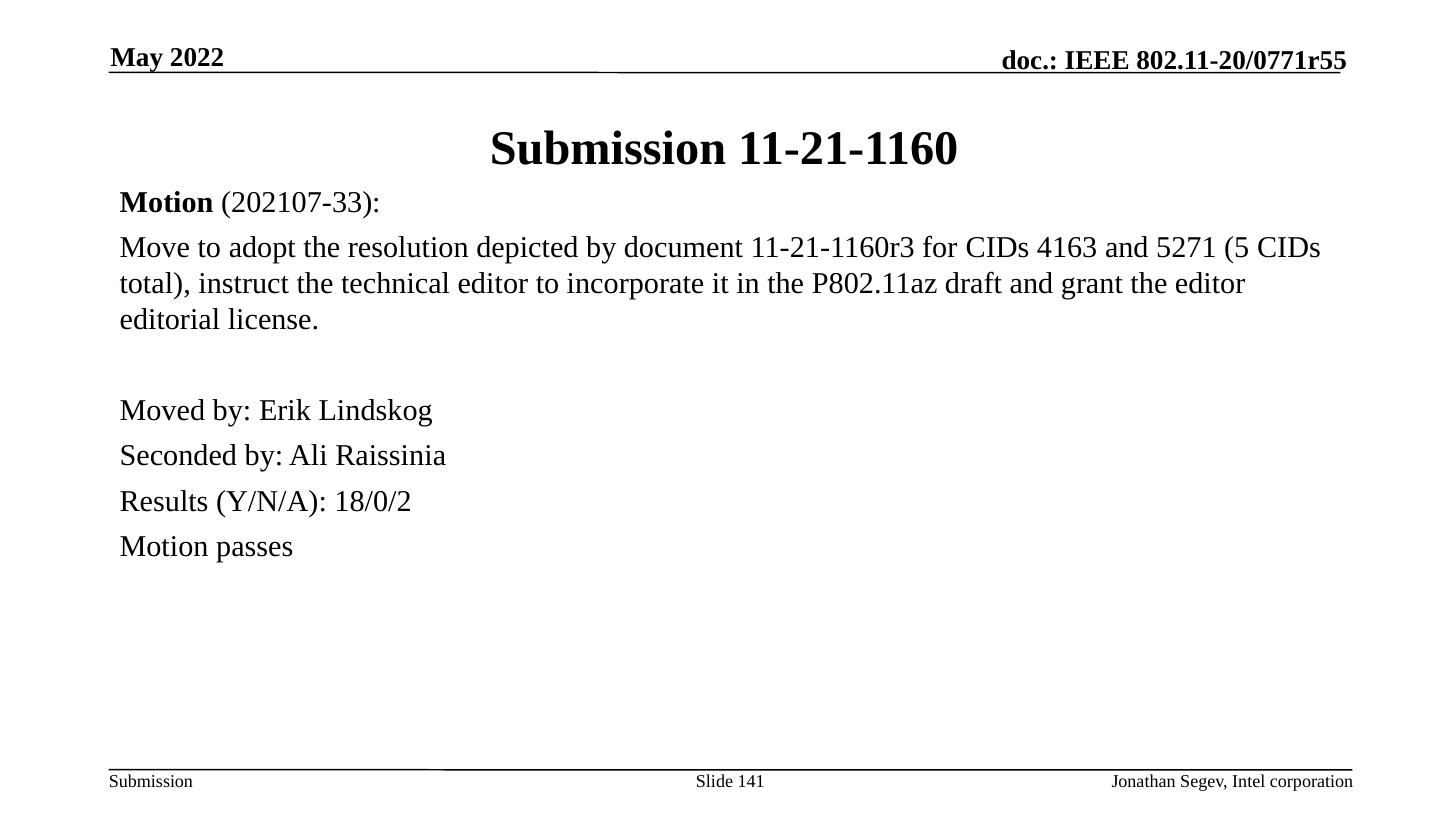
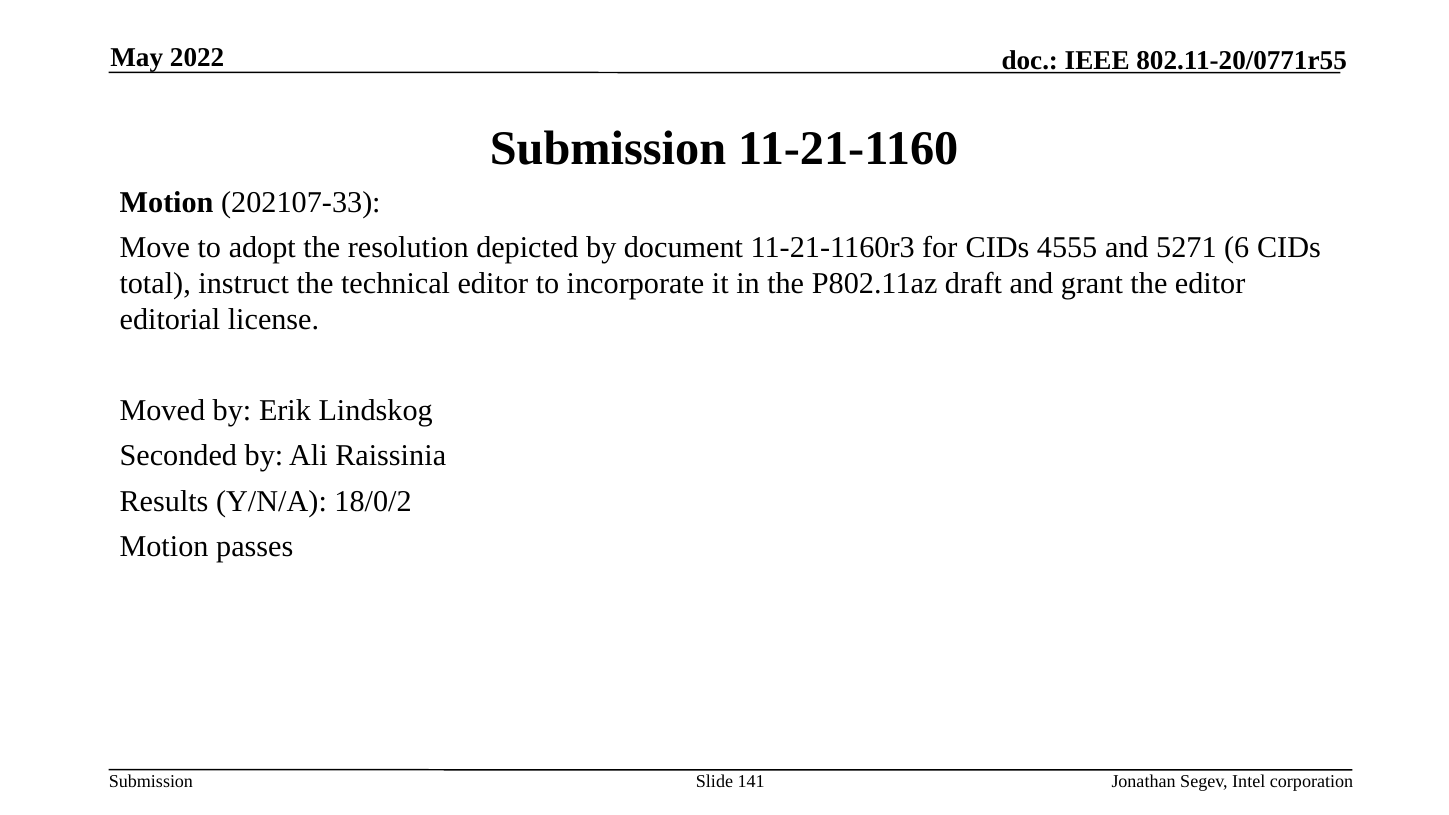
4163: 4163 -> 4555 (1067, 247)
5: 5 -> 6 (1237, 247)
